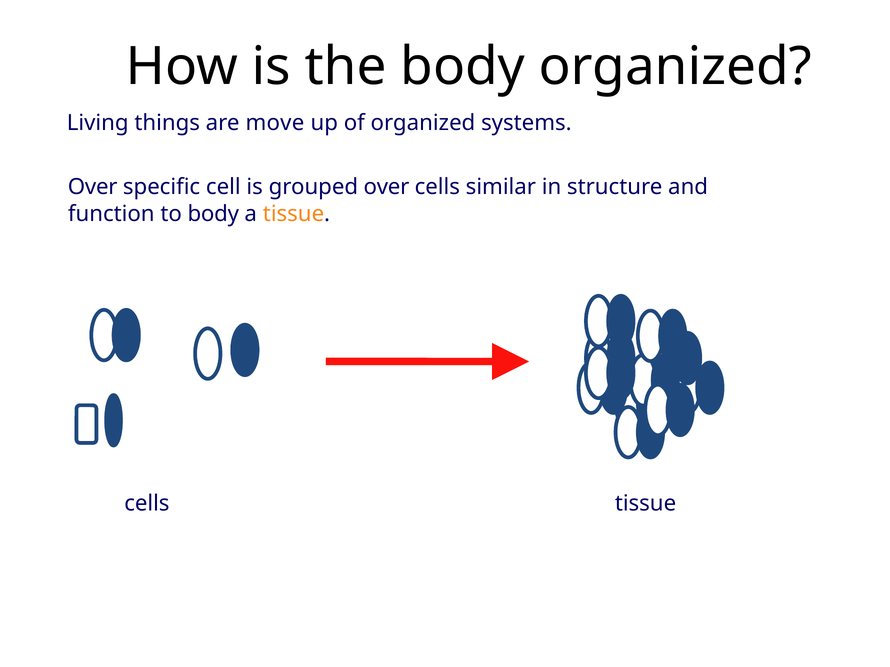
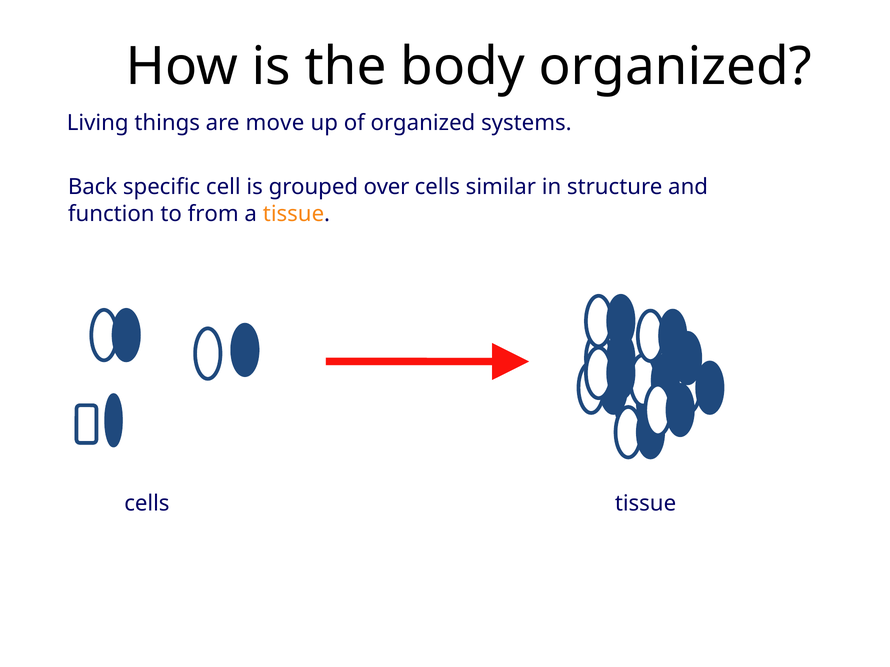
Over: Over -> Back (93, 187)
to body: body -> from (213, 214)
